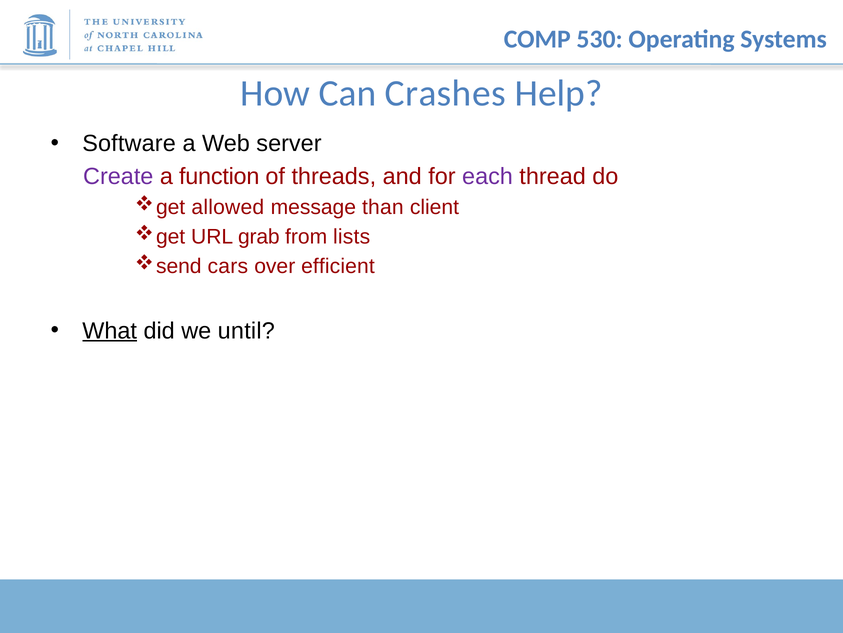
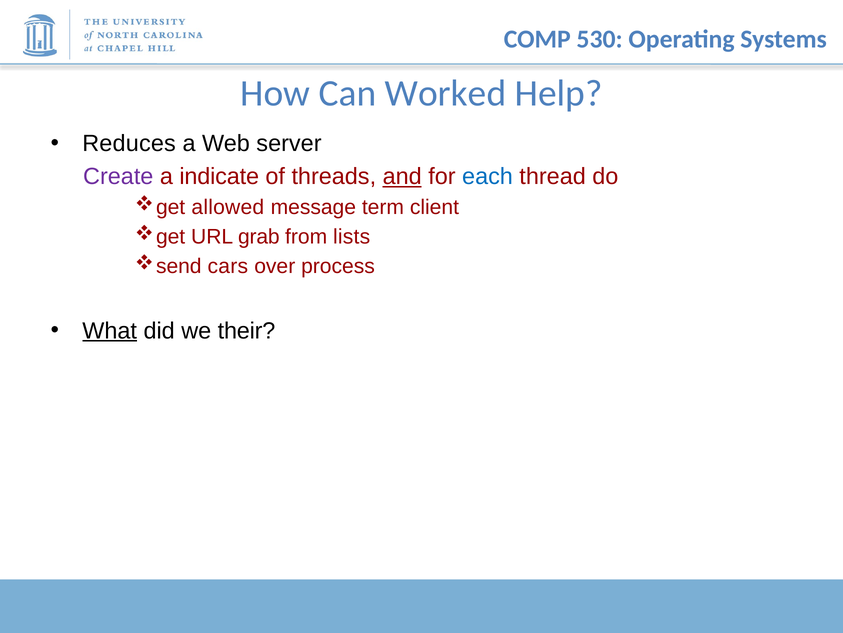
Crashes: Crashes -> Worked (445, 93)
Software: Software -> Reduces (129, 144)
function: function -> indicate (219, 176)
and underline: none -> present (402, 176)
each colour: purple -> blue (488, 176)
than: than -> term (383, 207)
efficient: efficient -> process (338, 266)
until: until -> their (247, 330)
